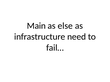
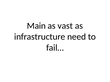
else: else -> vast (65, 26)
